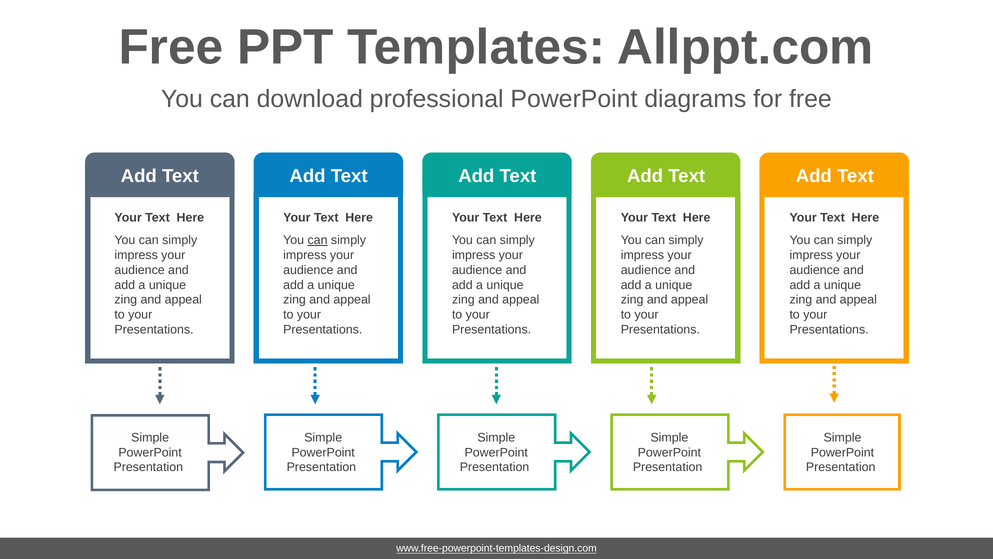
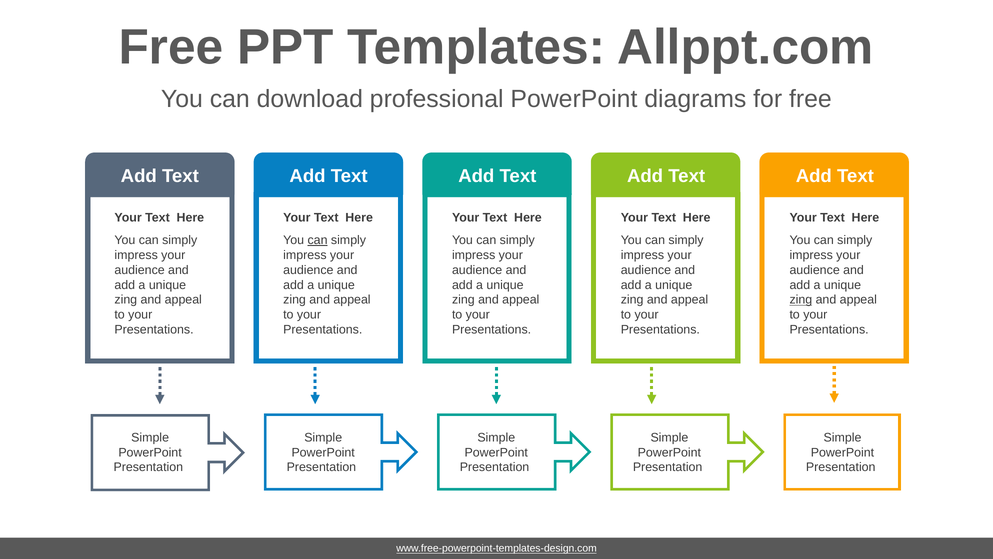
zing underline: none -> present (801, 300)
